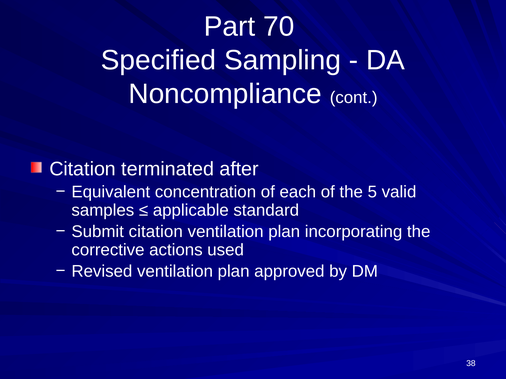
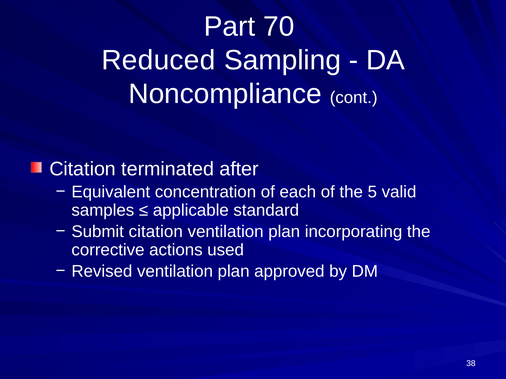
Specified: Specified -> Reduced (158, 60)
